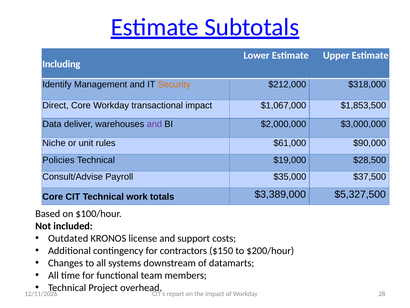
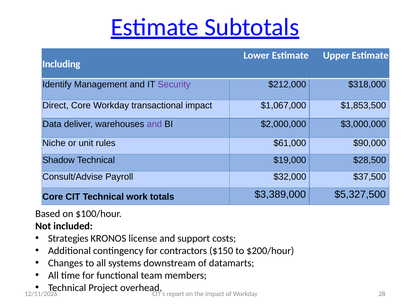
Security colour: orange -> purple (174, 84)
Policies: Policies -> Shadow (59, 160)
$35,000: $35,000 -> $32,000 (290, 177)
Outdated: Outdated -> Strategies (68, 238)
